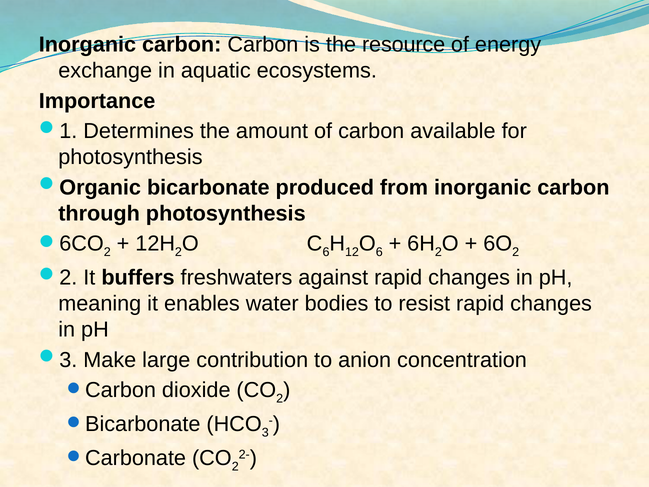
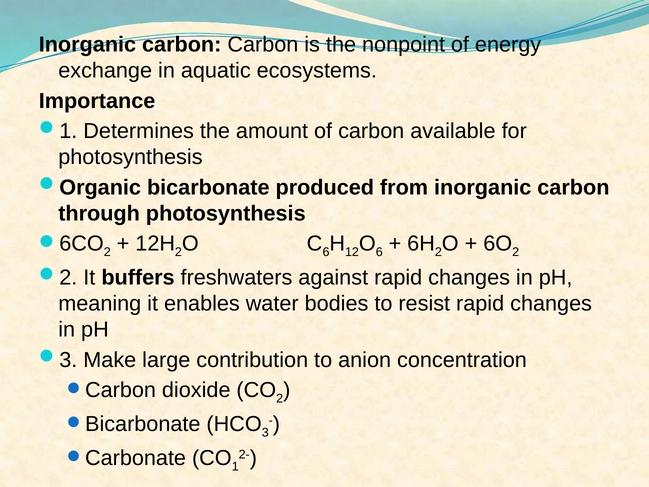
resource: resource -> nonpoint (404, 45)
2: 2 -> 1 (235, 466)
